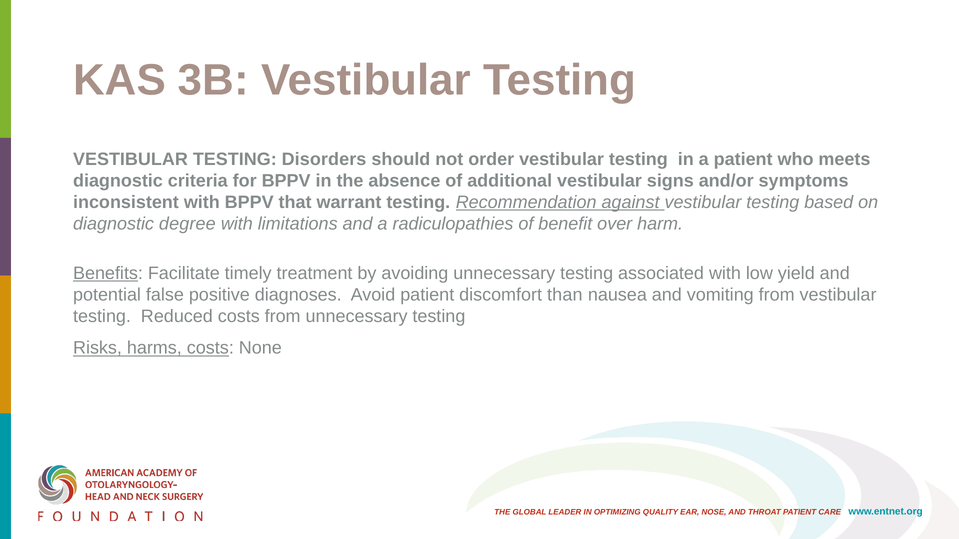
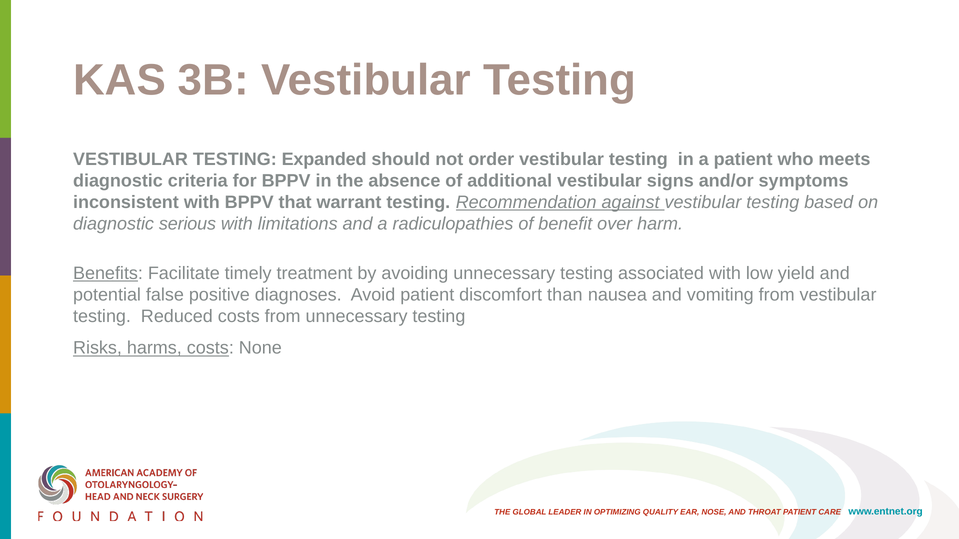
Disorders: Disorders -> Expanded (324, 159)
degree: degree -> serious (188, 224)
